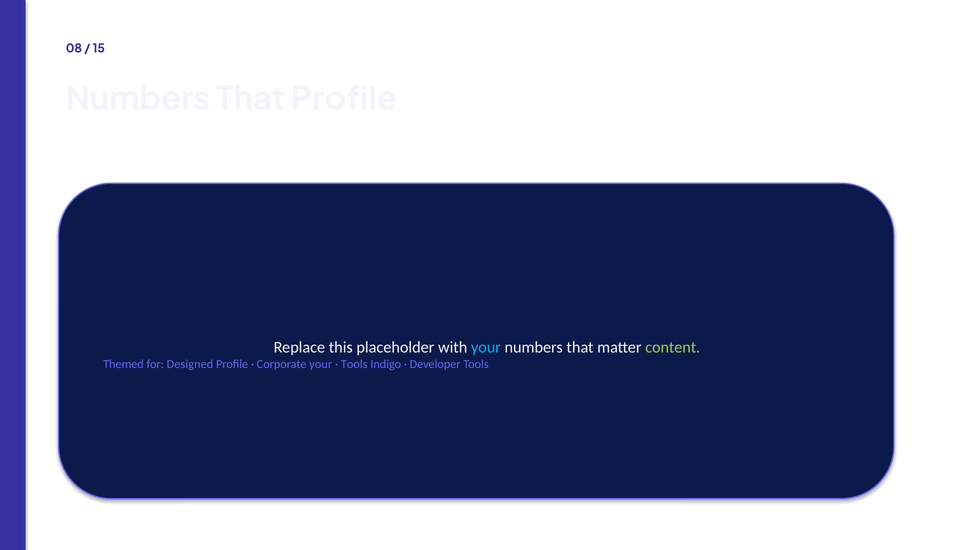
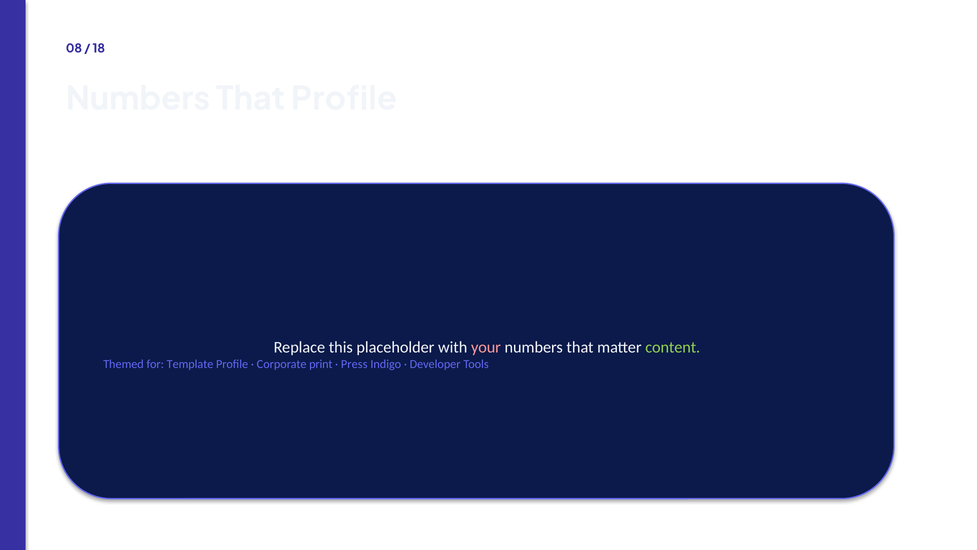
15: 15 -> 18 (99, 48)
your colour: light blue -> pink (486, 347)
Designed: Designed -> Template (190, 364)
Corporate your: your -> print (321, 364)
Tools: Tools -> Press (354, 364)
